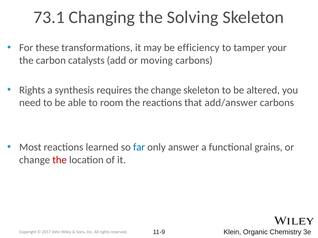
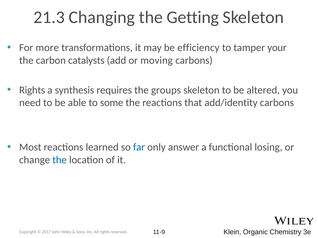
73.1: 73.1 -> 21.3 (49, 17)
Solving: Solving -> Getting (193, 17)
these: these -> more (47, 48)
the change: change -> groups (166, 90)
room: room -> some (112, 103)
add/answer: add/answer -> add/identity (231, 103)
grains: grains -> losing (269, 147)
the colour: red -> blue (60, 160)
